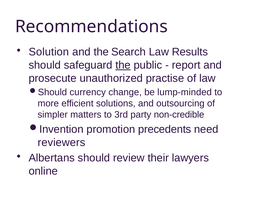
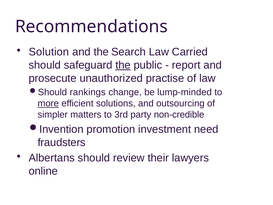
Results: Results -> Carried (190, 52)
currency: currency -> rankings (88, 92)
more underline: none -> present (48, 103)
precedents: precedents -> investment (165, 129)
reviewers: reviewers -> fraudsters (62, 142)
